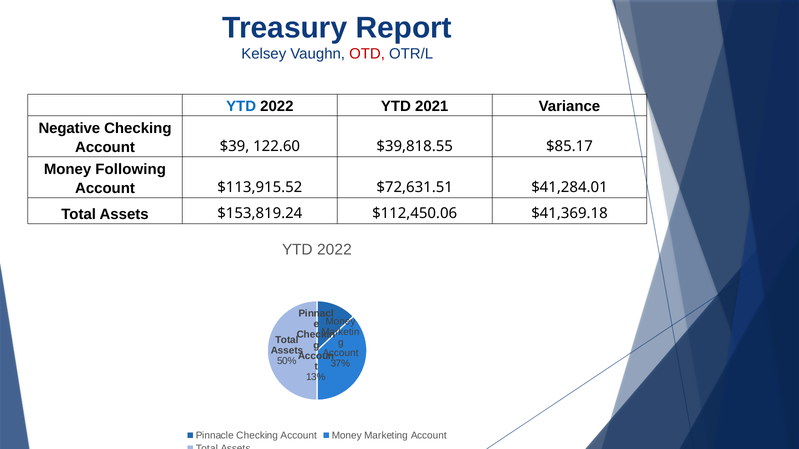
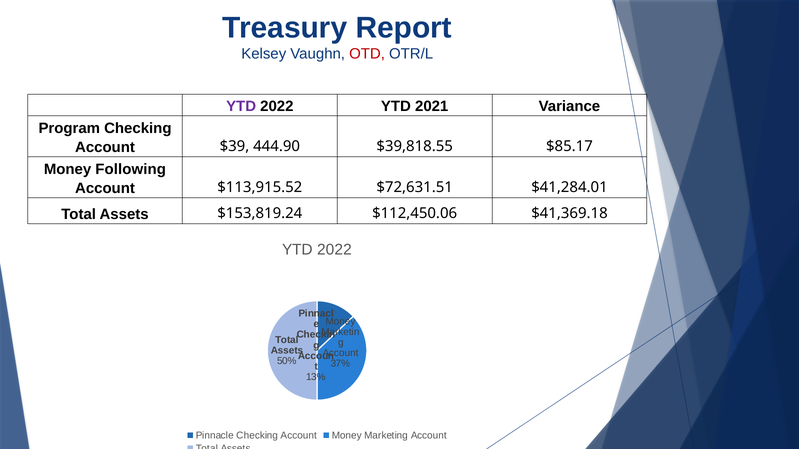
YTD colour: blue -> purple (241, 107)
Negative: Negative -> Program (69, 128)
122.60: 122.60 -> 444.90 (277, 146)
